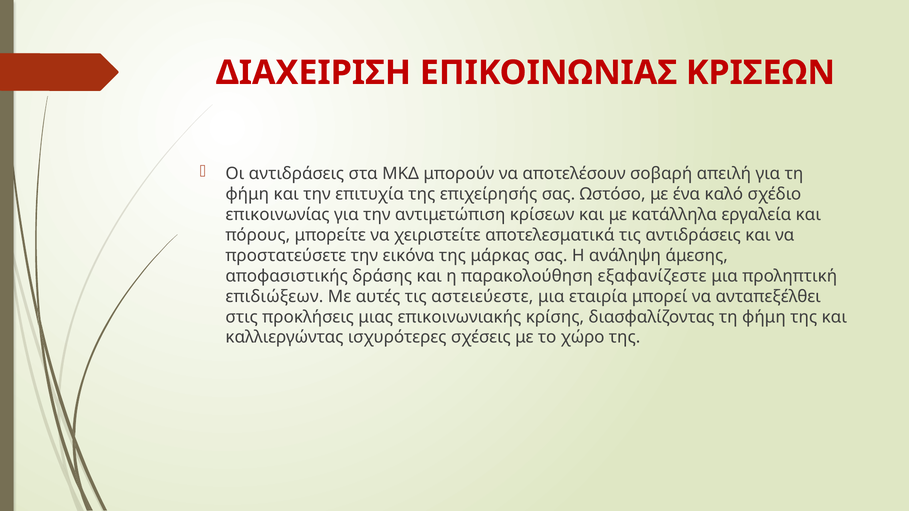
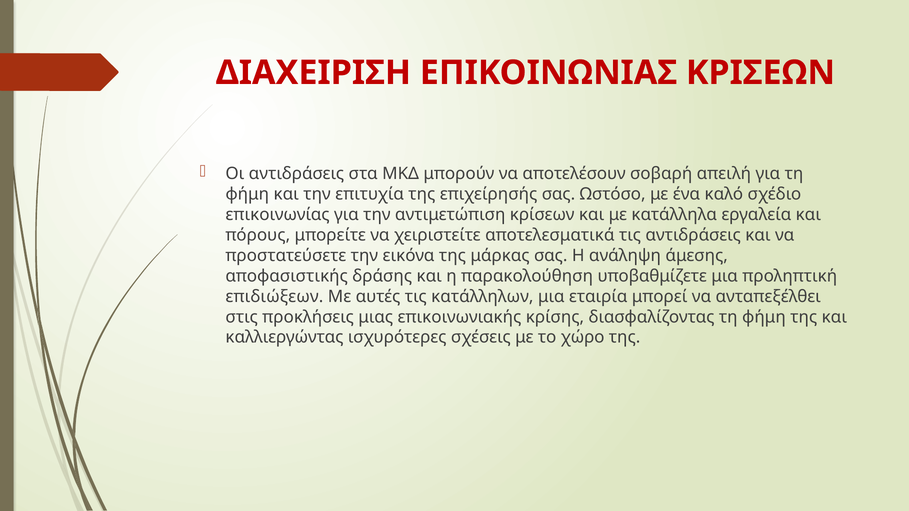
εξαφανίζεστε: εξαφανίζεστε -> υποβαθμίζετε (652, 276)
αστειεύεστε: αστειεύεστε -> κατάλληλων (482, 297)
